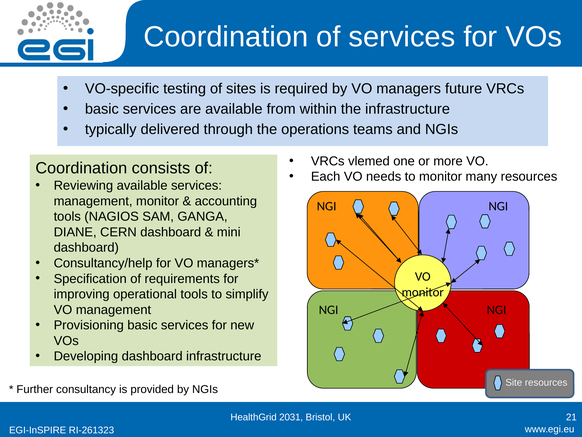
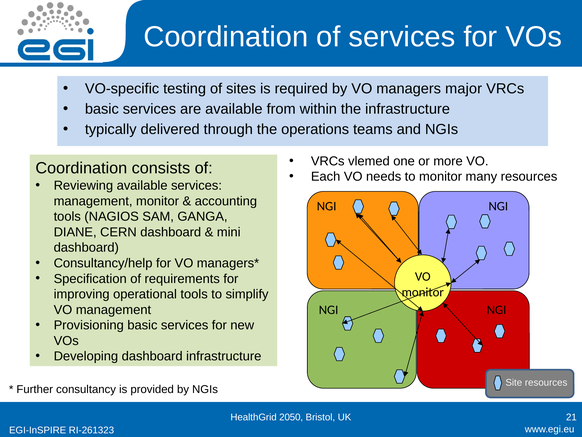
future: future -> major (464, 89)
2031: 2031 -> 2050 (291, 417)
